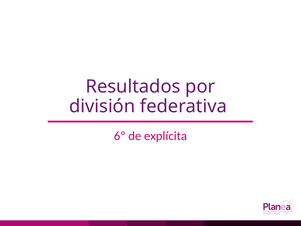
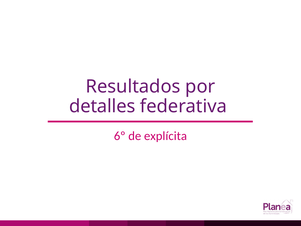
división: división -> detalles (102, 106)
